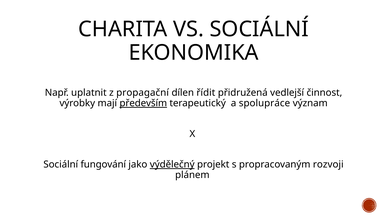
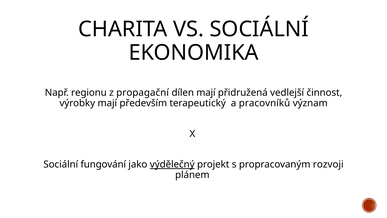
uplatnit: uplatnit -> regionu (89, 93)
dílen řídit: řídit -> mají (206, 93)
především underline: present -> none (143, 103)
spolupráce: spolupráce -> pracovníků (264, 103)
